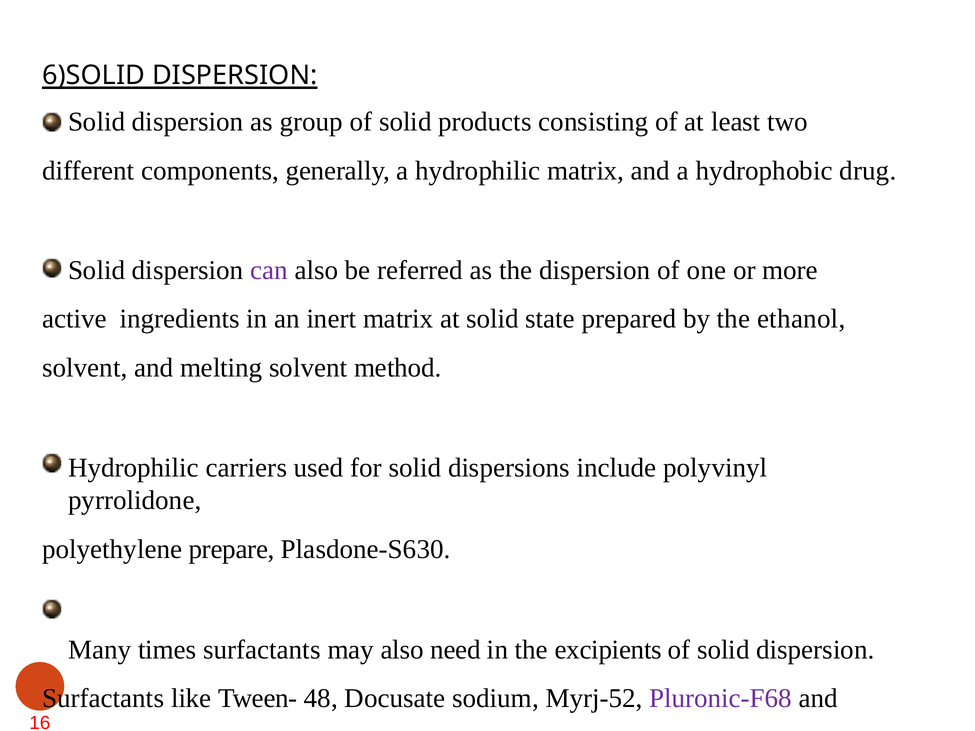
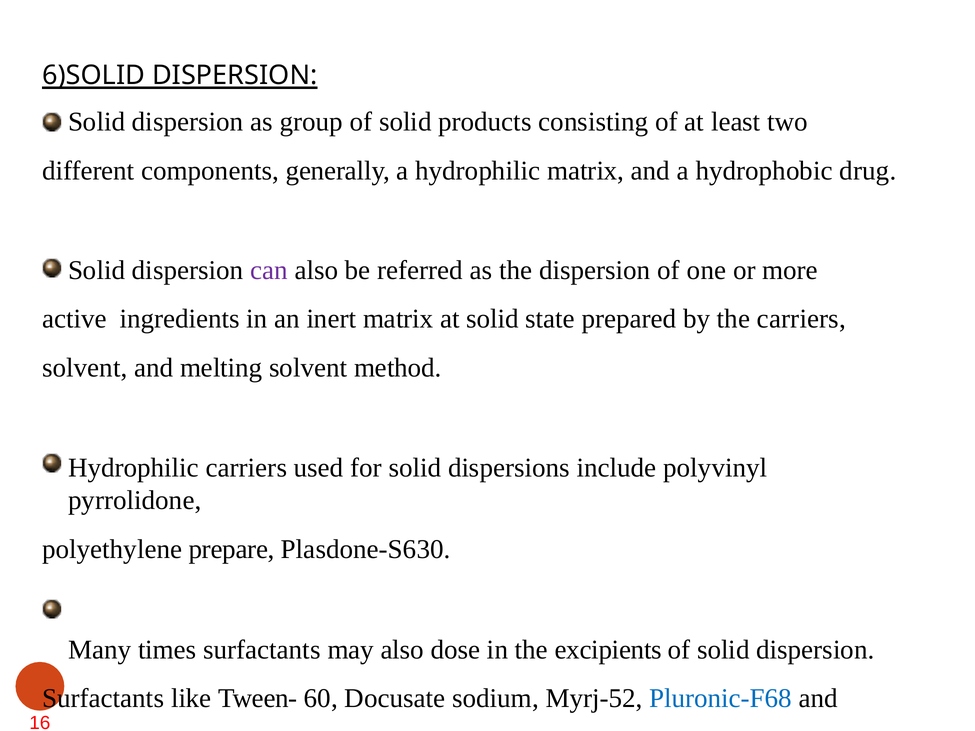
the ethanol: ethanol -> carriers (801, 319)
need: need -> dose (455, 650)
48: 48 -> 60 (321, 699)
Pluronic-F68 colour: purple -> blue (721, 699)
